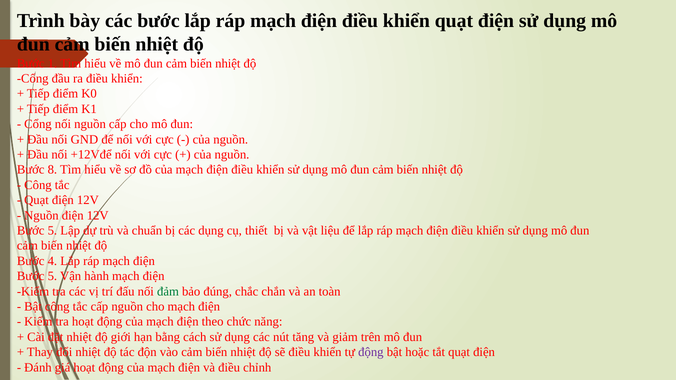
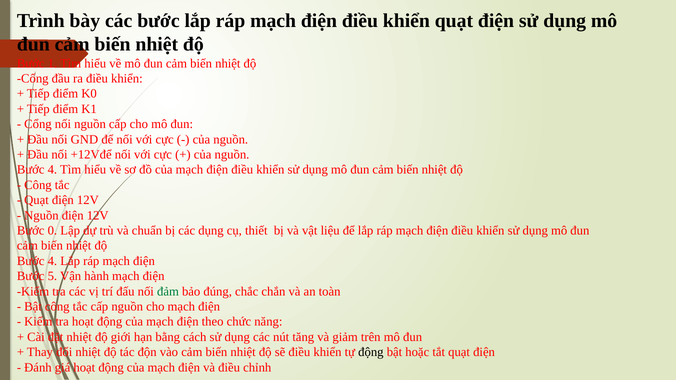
8: 8 -> 4 (52, 170)
5: 5 -> 0 (52, 231)
động colour: purple -> black (371, 352)
